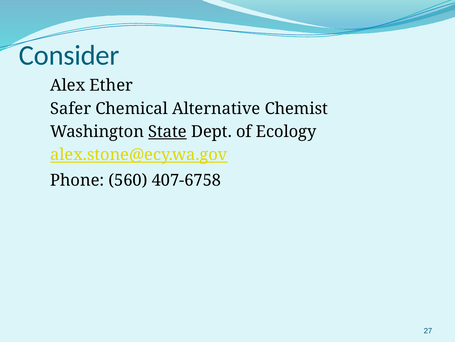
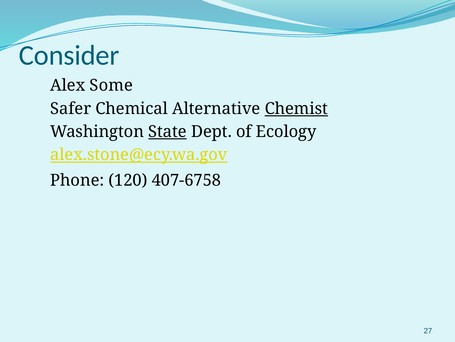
Ether: Ether -> Some (111, 85)
Chemist underline: none -> present (296, 108)
560: 560 -> 120 (128, 180)
